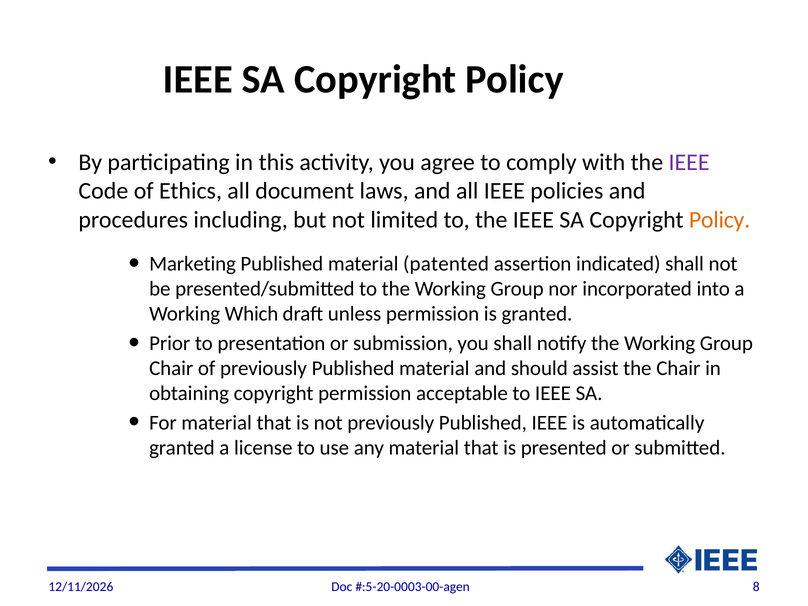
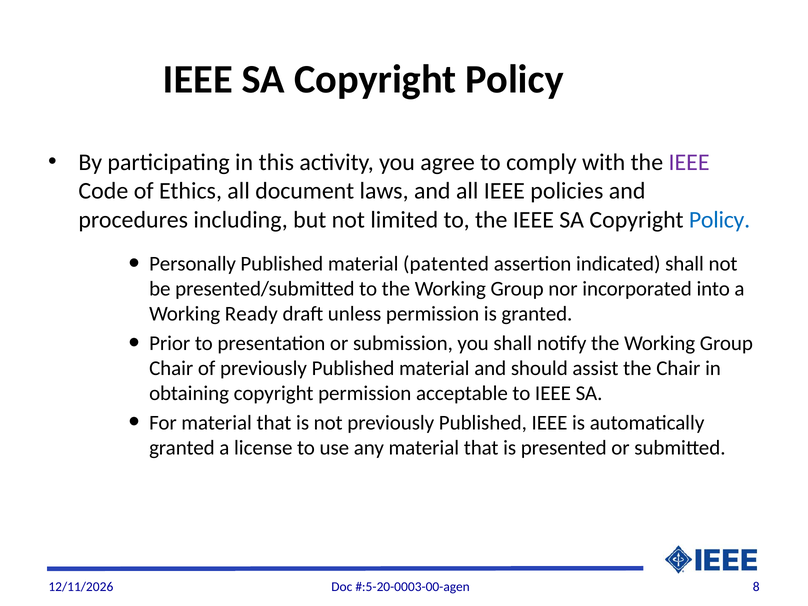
Policy colour: orange -> blue (720, 220)
Marketing: Marketing -> Personally (193, 264)
Which: Which -> Ready (251, 314)
